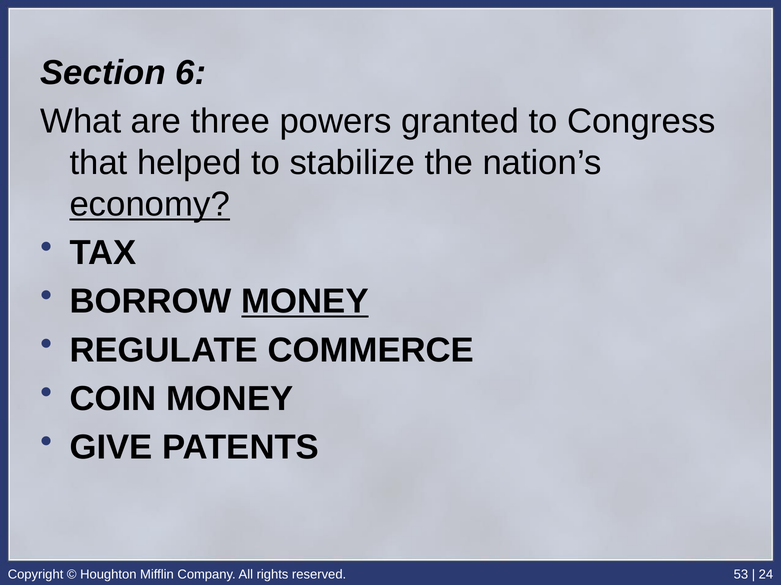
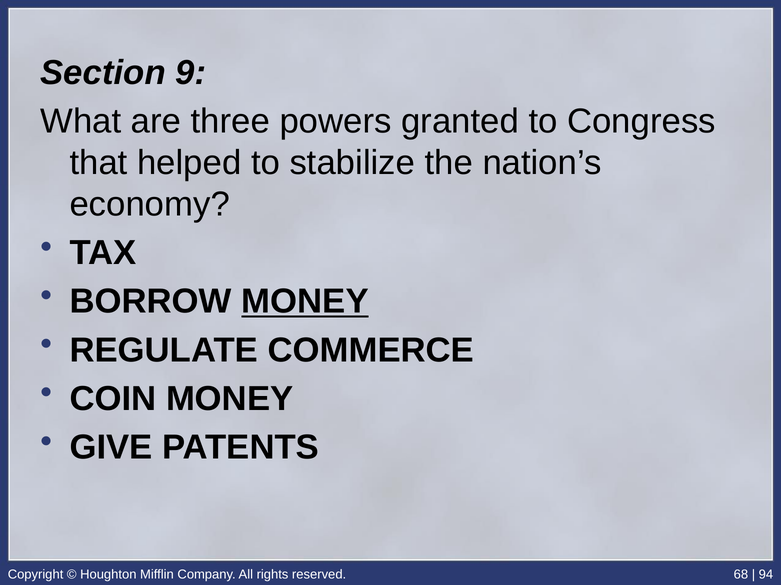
6: 6 -> 9 (191, 73)
economy underline: present -> none (150, 205)
53: 53 -> 68 (741, 575)
24: 24 -> 94 (766, 575)
